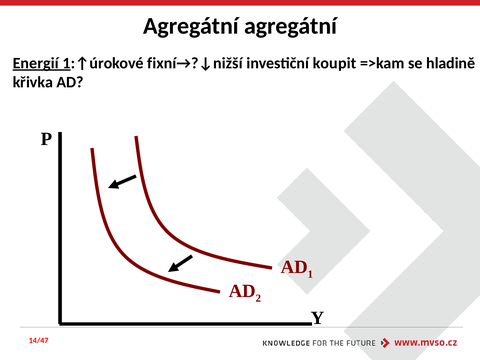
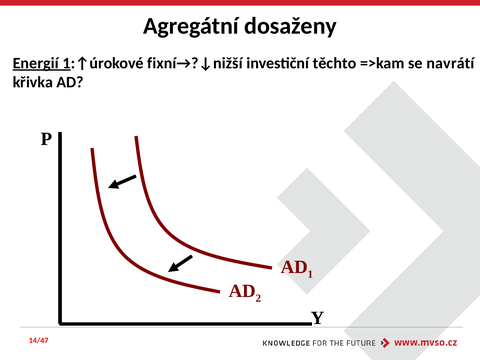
Agregátní agregátní: agregátní -> dosaženy (291, 26)
koupit: koupit -> těchto (335, 63)
hladině: hladině -> navrátí (451, 63)
